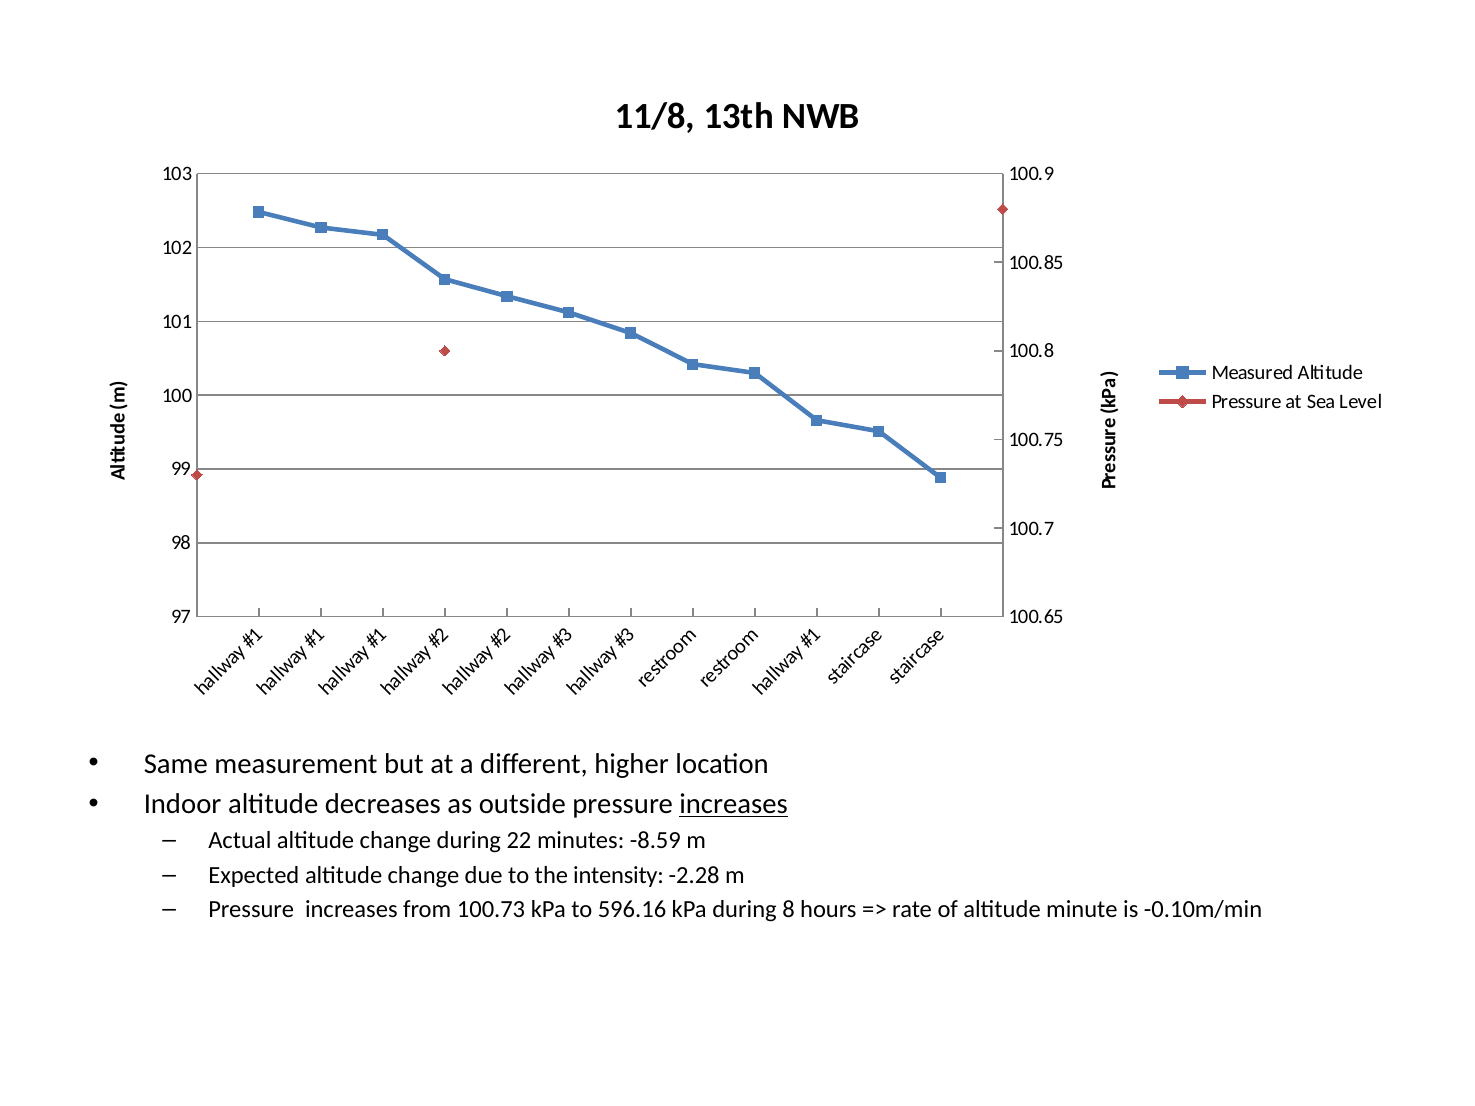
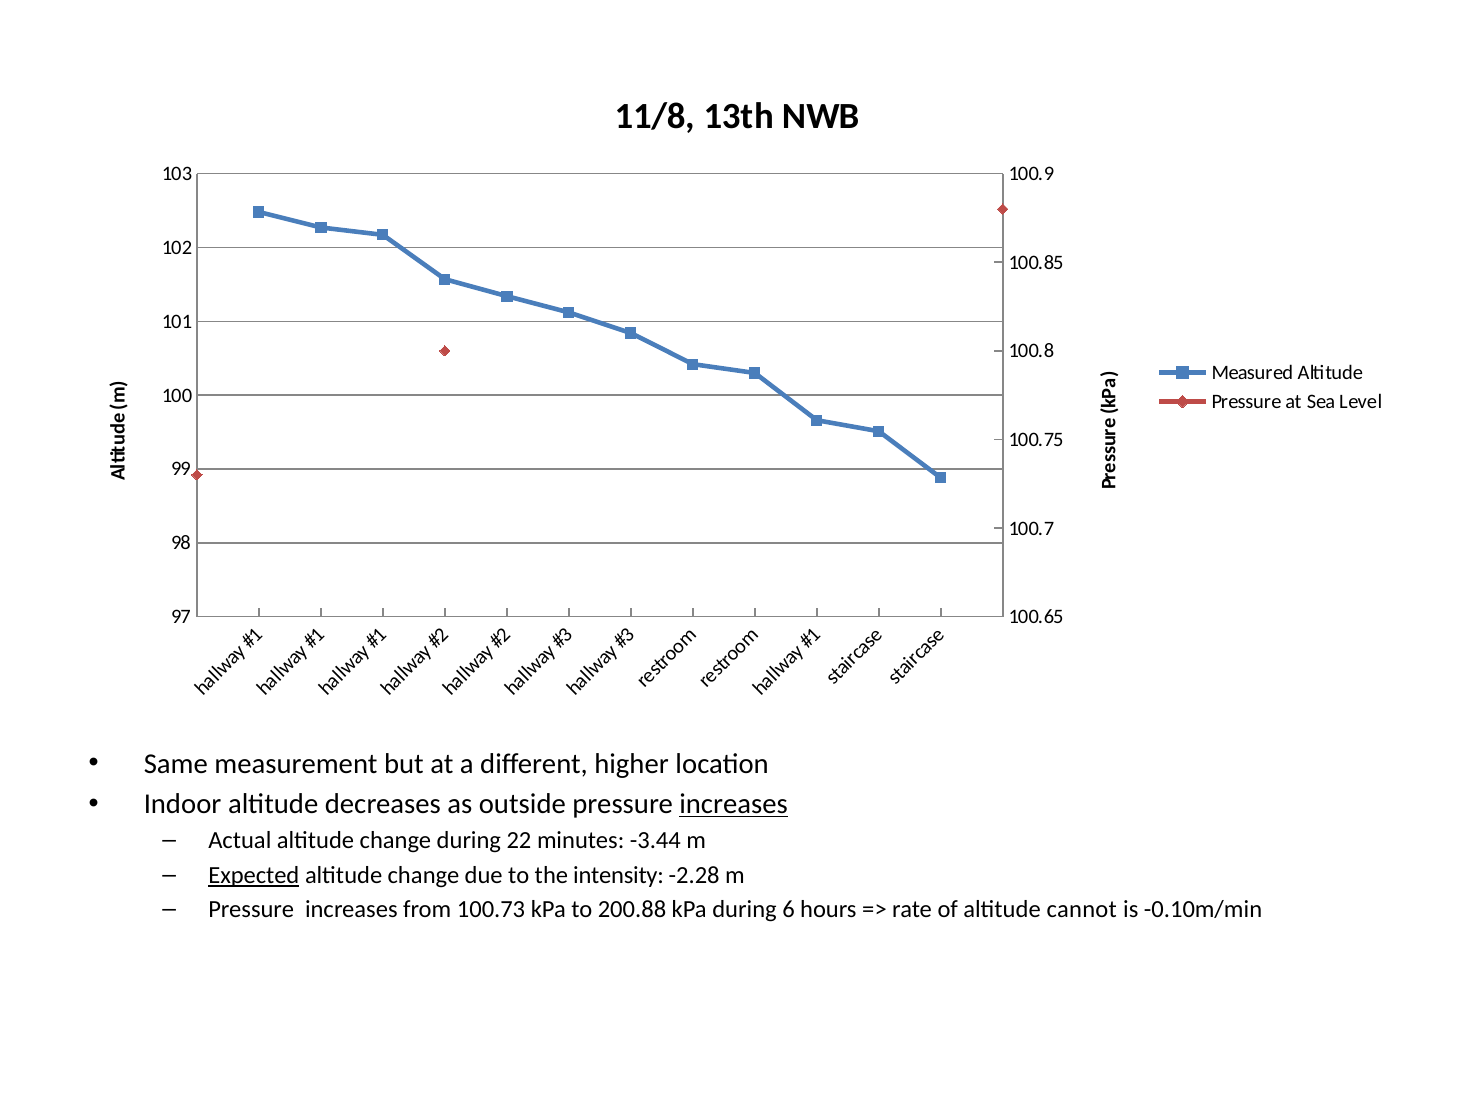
-8.59: -8.59 -> -3.44 (655, 841)
Expected underline: none -> present (254, 875)
596.16: 596.16 -> 200.88 (632, 910)
8: 8 -> 6 (789, 910)
minute: minute -> cannot (1082, 910)
